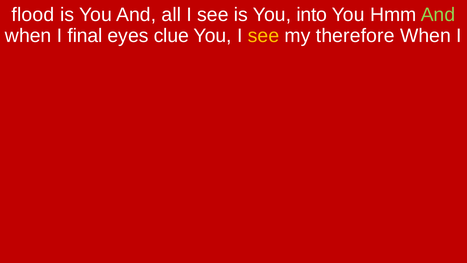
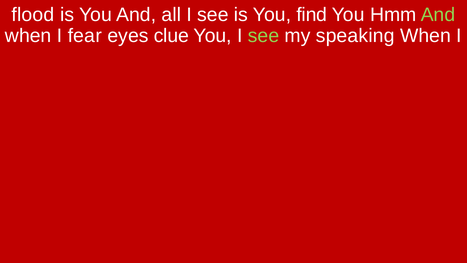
into: into -> find (312, 15)
final: final -> fear (85, 36)
see colour: yellow -> light green (264, 36)
therefore: therefore -> speaking (355, 36)
